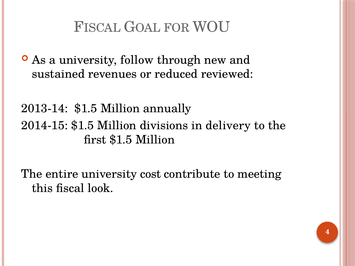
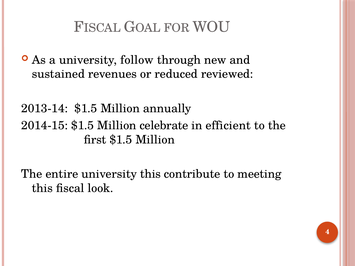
divisions: divisions -> celebrate (164, 126)
delivery: delivery -> efficient (228, 126)
university cost: cost -> this (151, 174)
